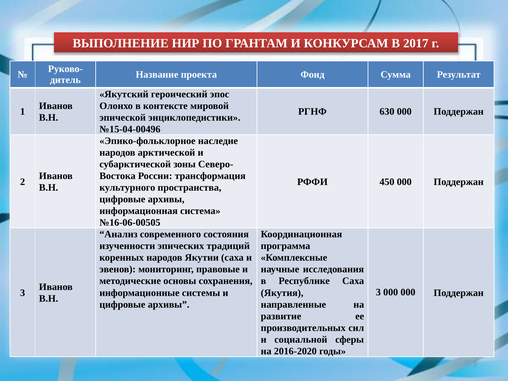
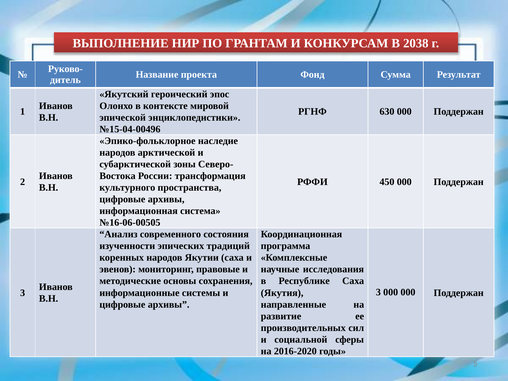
2017: 2017 -> 2038 (416, 43)
